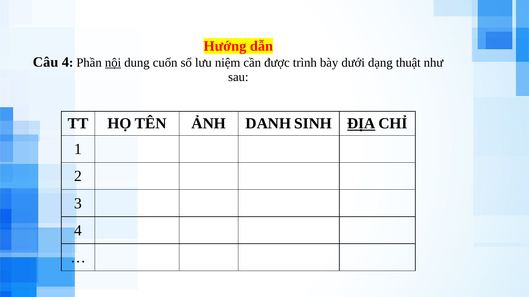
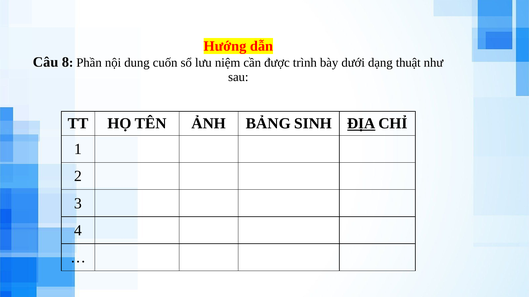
Câu 4: 4 -> 8 (65, 62)
nội underline: present -> none (113, 63)
DANH: DANH -> BẢNG (268, 124)
